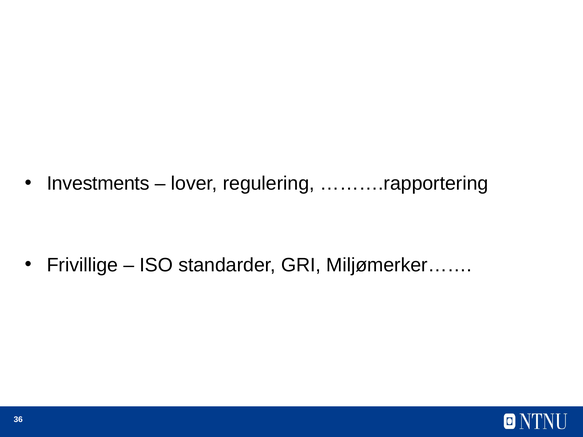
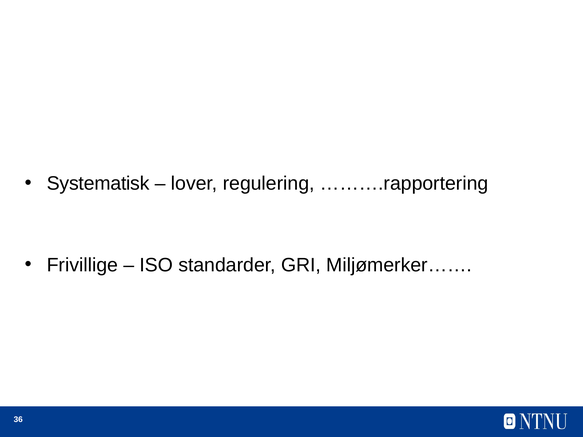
Investments: Investments -> Systematisk (98, 183)
